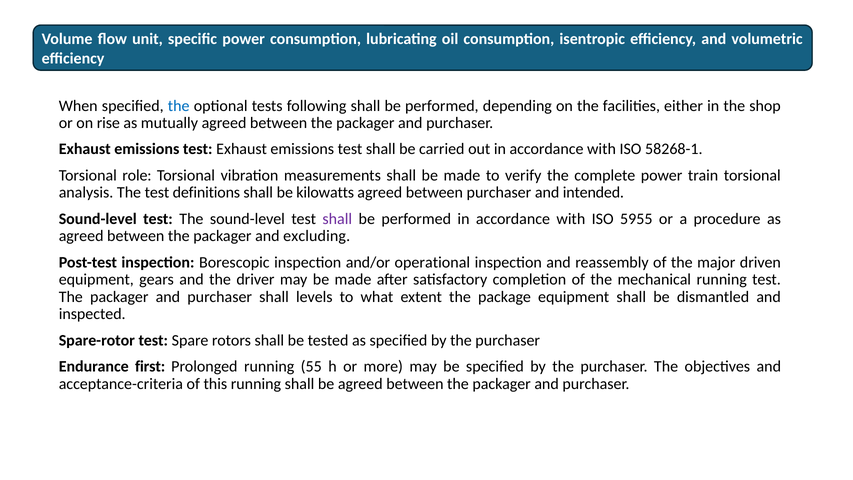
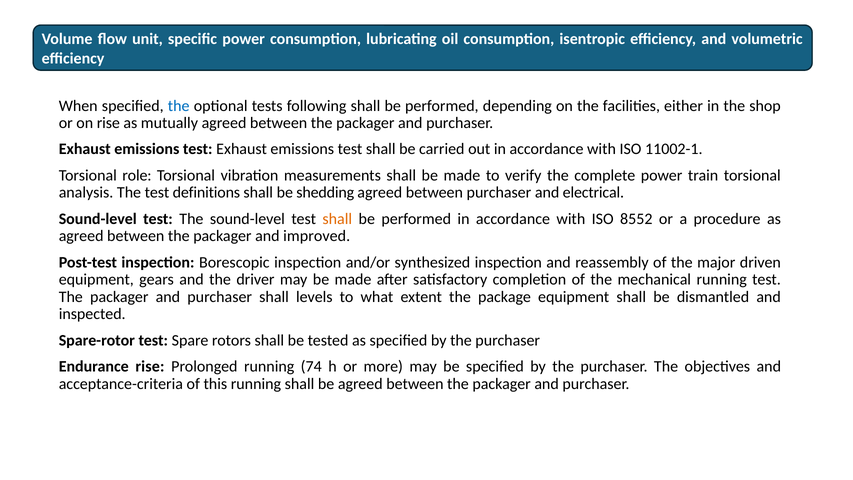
58268-1: 58268-1 -> 11002-1 (674, 149)
kilowatts: kilowatts -> shedding (325, 193)
intended: intended -> electrical (593, 193)
shall colour: purple -> orange (337, 219)
5955: 5955 -> 8552 (636, 219)
excluding: excluding -> improved (317, 236)
operational: operational -> synthesized (432, 262)
Endurance first: first -> rise (150, 366)
55: 55 -> 74 (311, 366)
